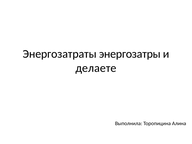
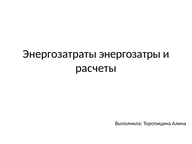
делаете: делаете -> расчеты (96, 68)
